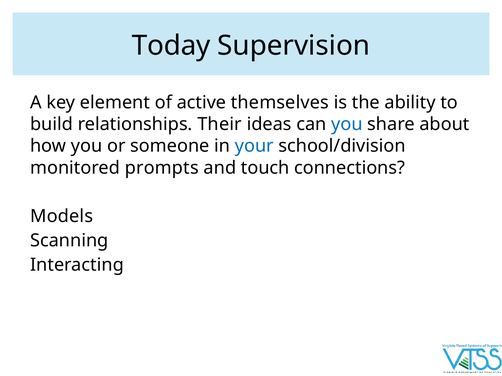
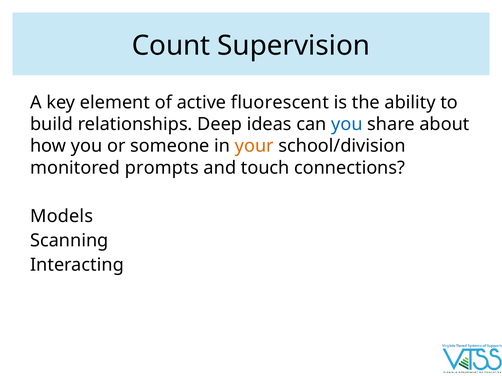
Today: Today -> Count (171, 46)
themselves: themselves -> fluorescent (280, 103)
Their: Their -> Deep (220, 124)
your colour: blue -> orange (254, 146)
